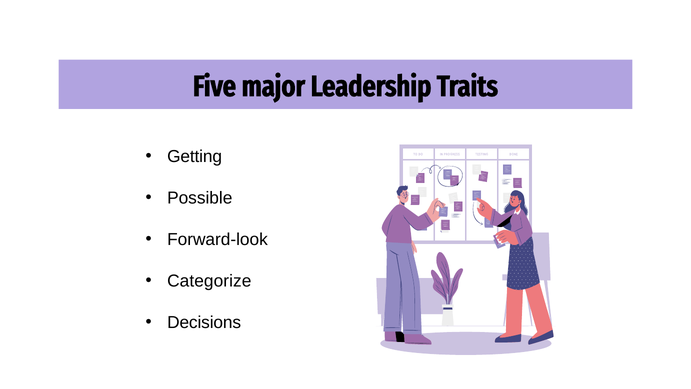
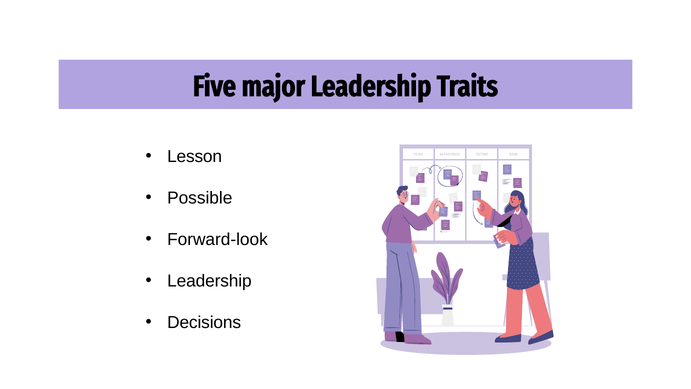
Getting: Getting -> Lesson (195, 156)
Categorize: Categorize -> Leadership (209, 281)
